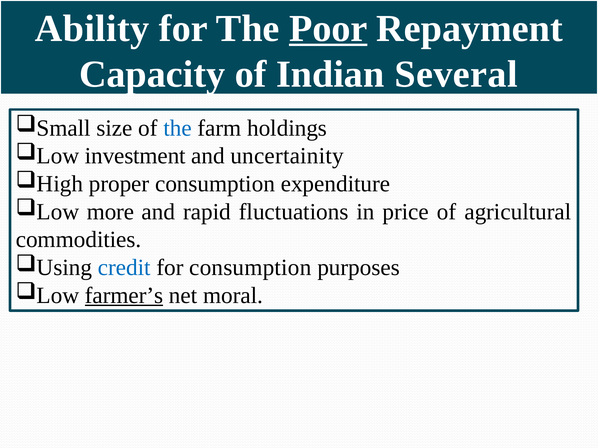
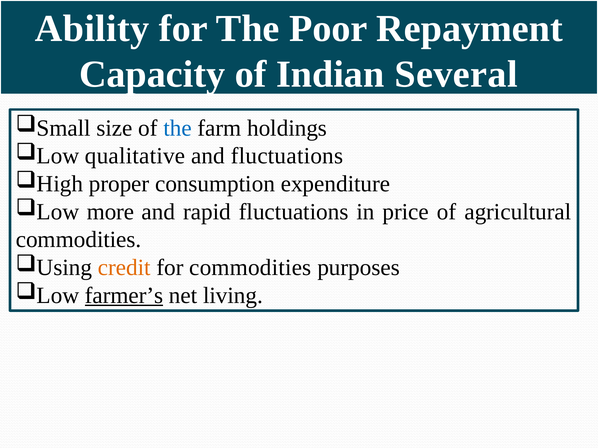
Poor underline: present -> none (328, 29)
investment: investment -> qualitative (135, 156)
and uncertainity: uncertainity -> fluctuations (287, 156)
credit colour: blue -> orange (124, 268)
for consumption: consumption -> commodities (250, 268)
moral: moral -> living (233, 296)
